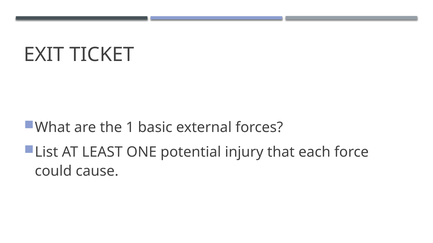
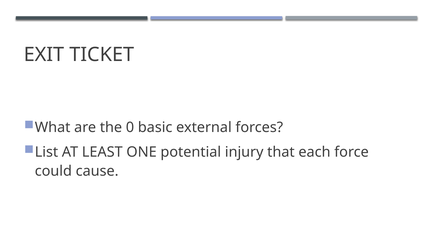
1: 1 -> 0 (130, 128)
